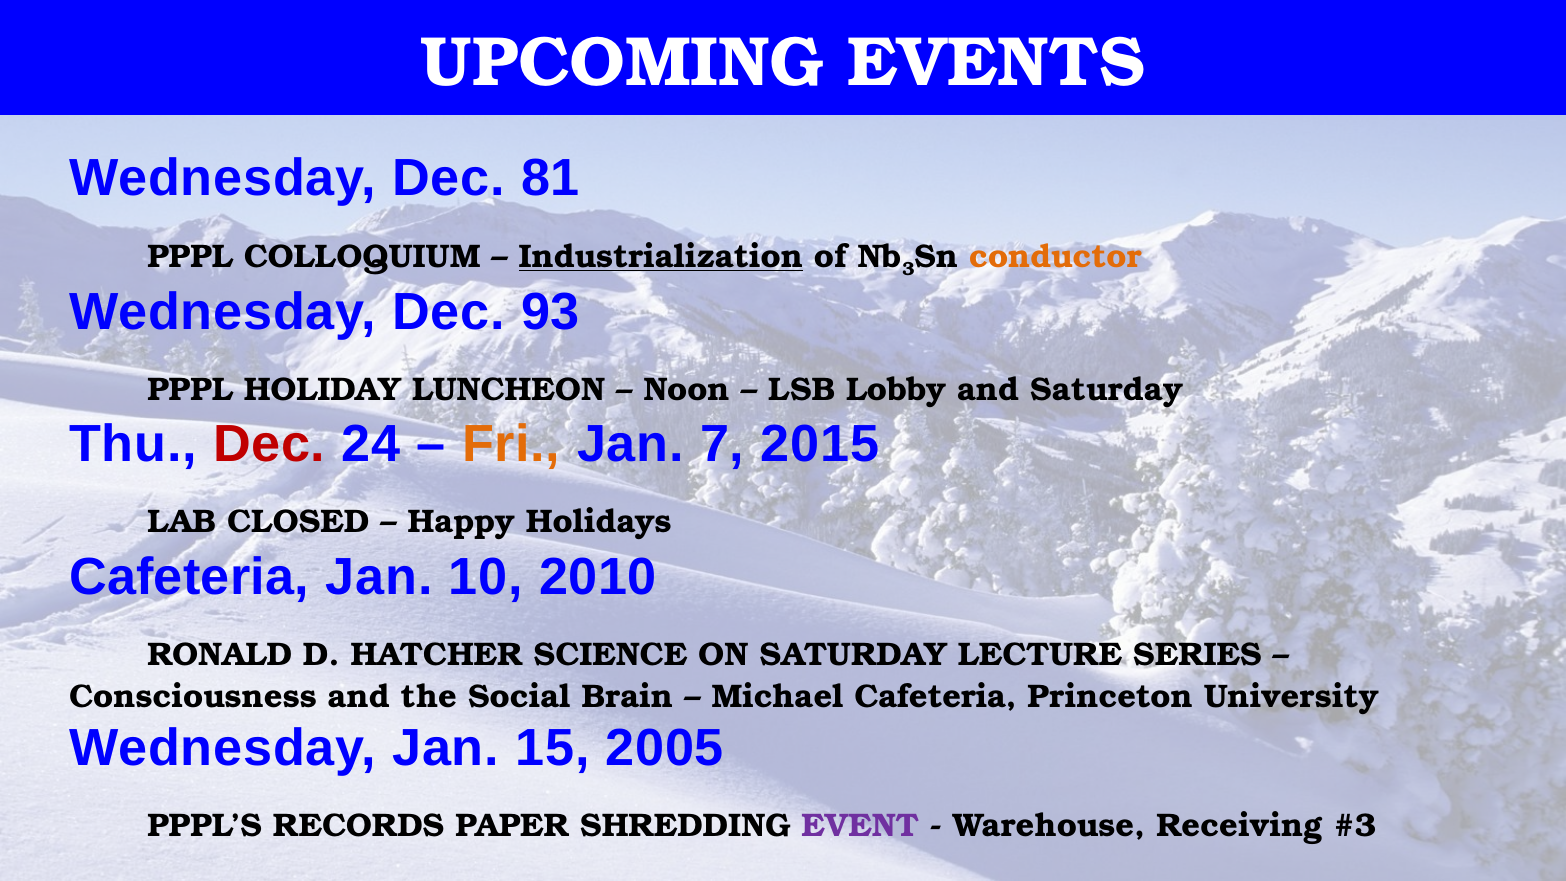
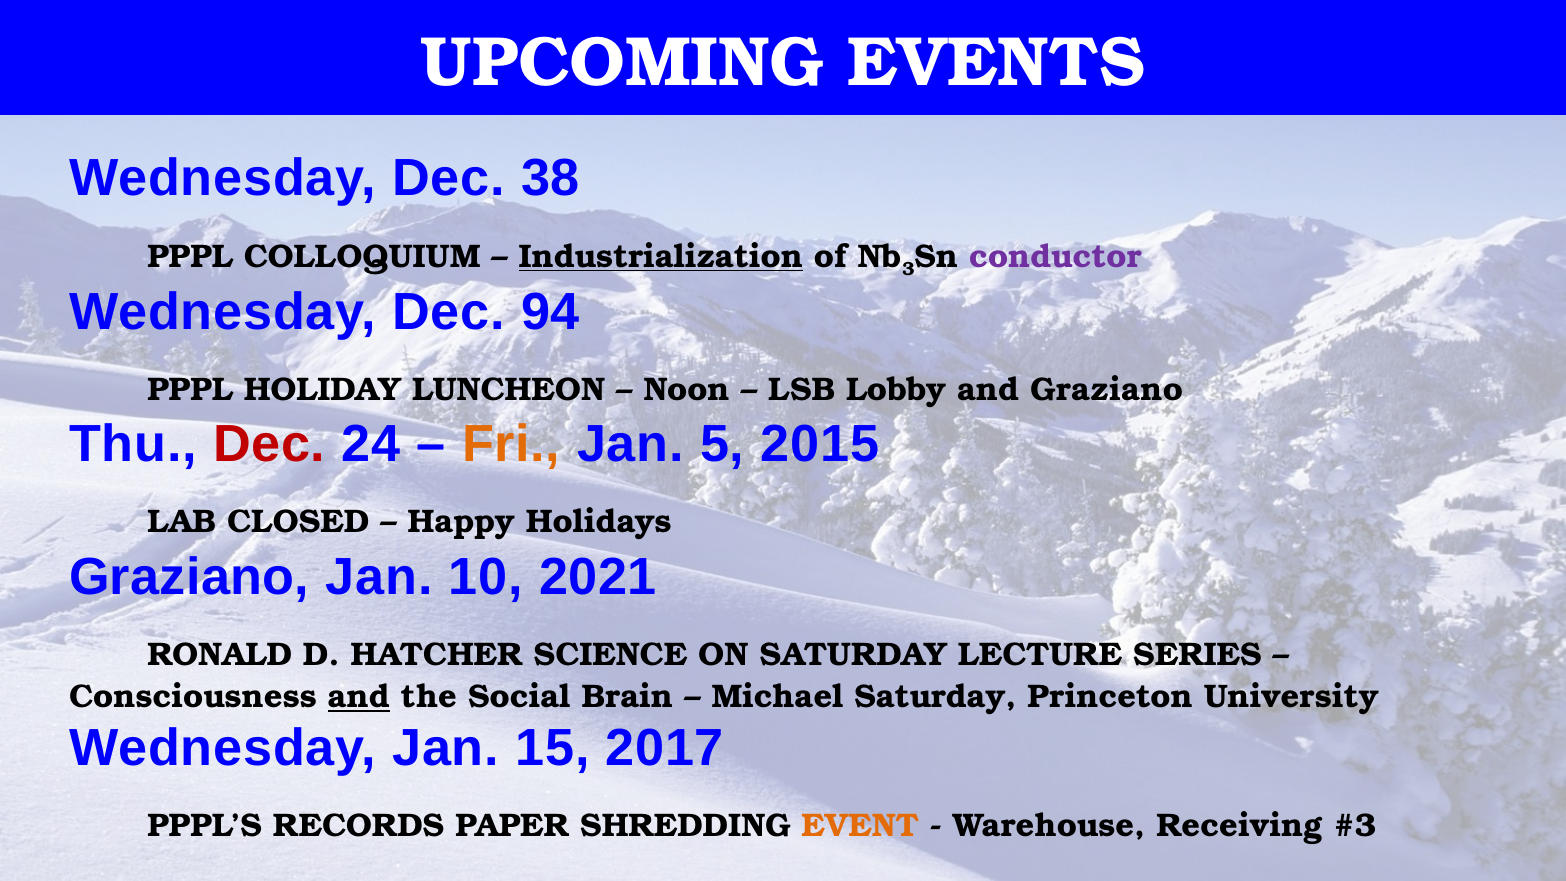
81: 81 -> 38 (550, 179)
conductor colour: orange -> purple (1055, 256)
93: 93 -> 94 (550, 312)
and Saturday: Saturday -> Graziano (1107, 390)
7: 7 -> 5 (722, 444)
Cafeteria: Cafeteria -> Graziano (189, 577)
2010: 2010 -> 2021 (598, 577)
and underline: none -> present (359, 697)
Michael Cafeteria: Cafeteria -> Saturday (935, 697)
2005: 2005 -> 2017 (665, 748)
EVENT colour: purple -> orange (860, 826)
